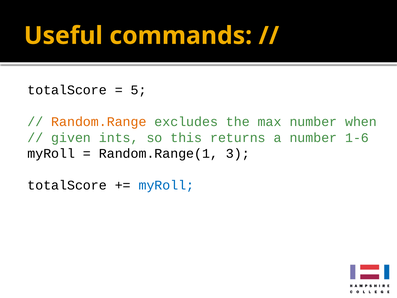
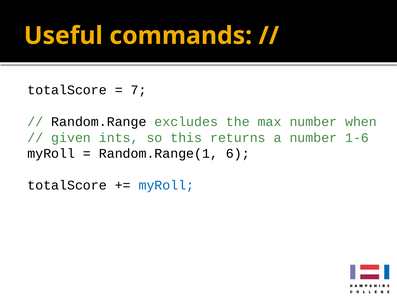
5: 5 -> 7 (139, 90)
Random.Range colour: orange -> black (99, 122)
3: 3 -> 6 (238, 153)
